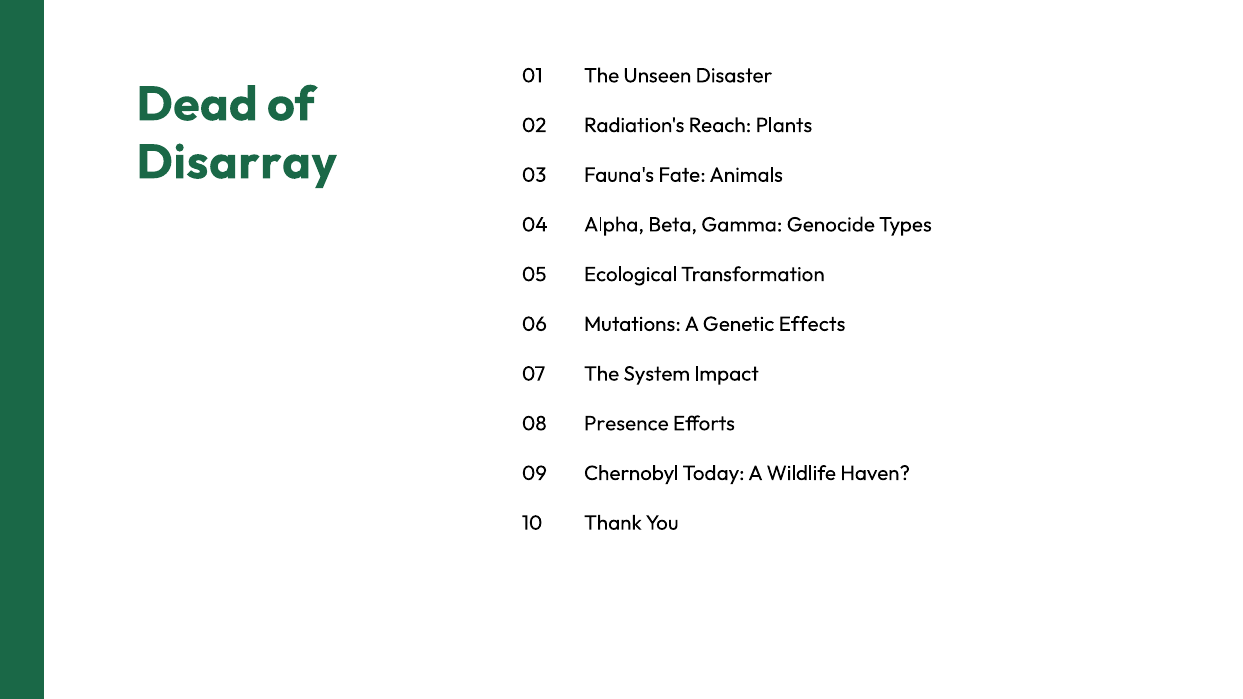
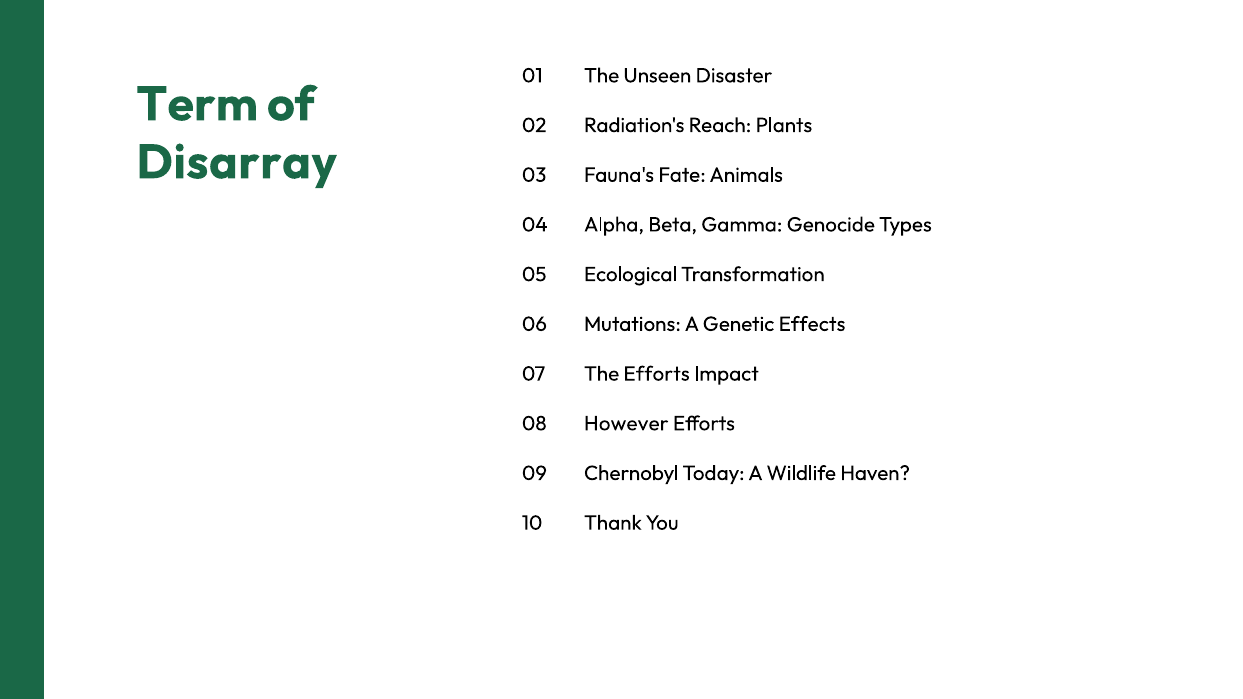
Dead: Dead -> Term (197, 104)
The System: System -> Efforts (657, 374)
Presence: Presence -> However (626, 424)
